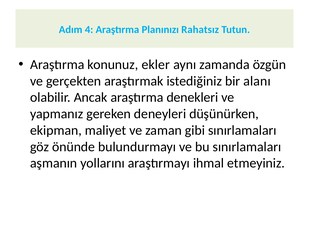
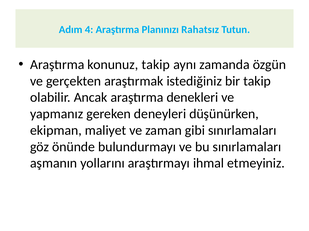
konunuz ekler: ekler -> takip (156, 65)
bir alanı: alanı -> takip (257, 81)
